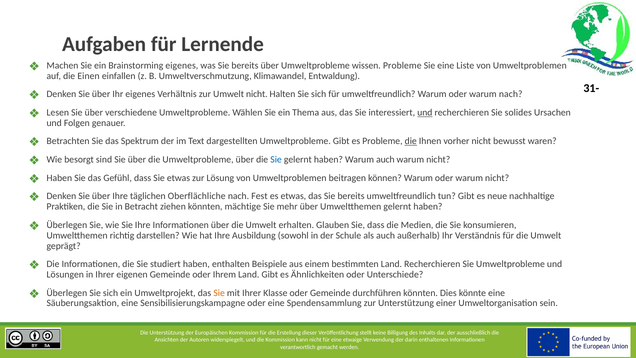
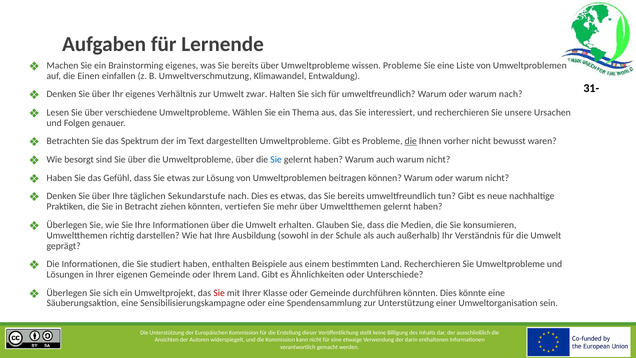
Umwelt nicht: nicht -> zwar (257, 94)
und underline: present -> none (425, 112)
solides: solides -> unsere (518, 112)
Oberflächliche: Oberflächliche -> Sekundarstufe (197, 196)
nach Fest: Fest -> Dies (260, 196)
mächtige: mächtige -> vertiefen (243, 207)
Sie colour: orange -> red (219, 293)
